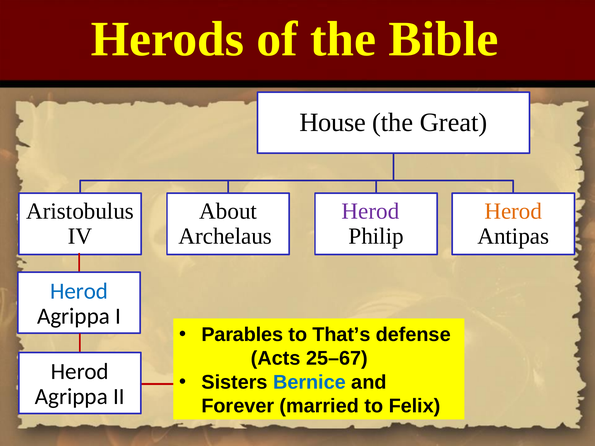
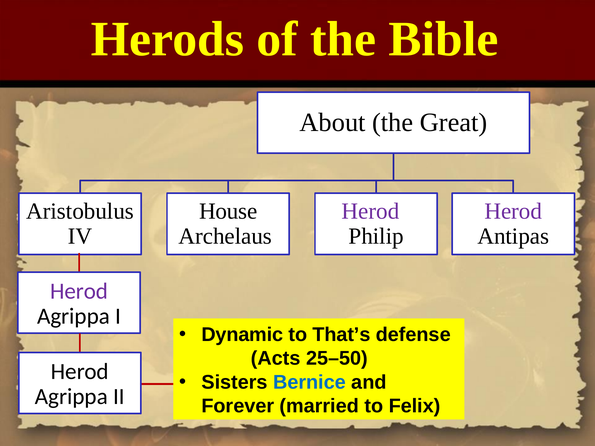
House: House -> About (333, 123)
About: About -> House (228, 211)
Herod colour: orange -> purple (513, 211)
Herod colour: blue -> purple (79, 291)
Parables: Parables -> Dynamic (242, 335)
25–67: 25–67 -> 25–50 (337, 359)
